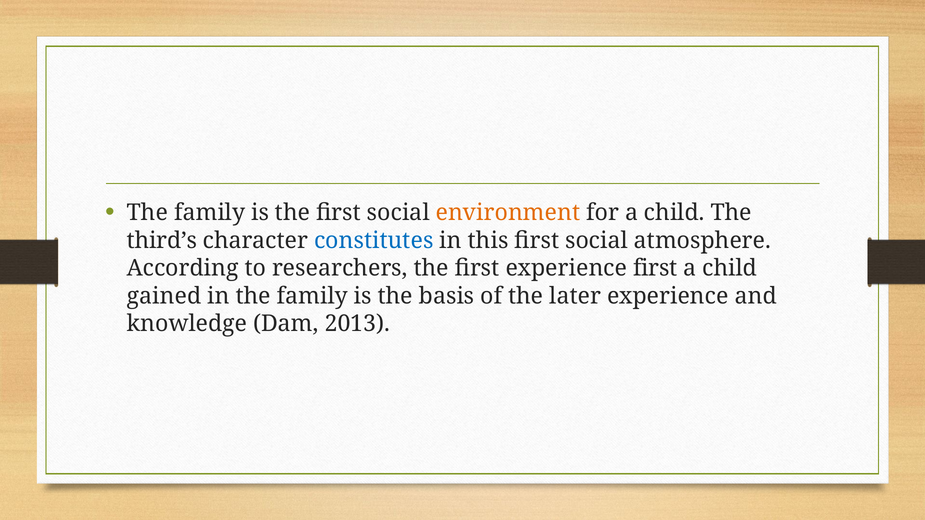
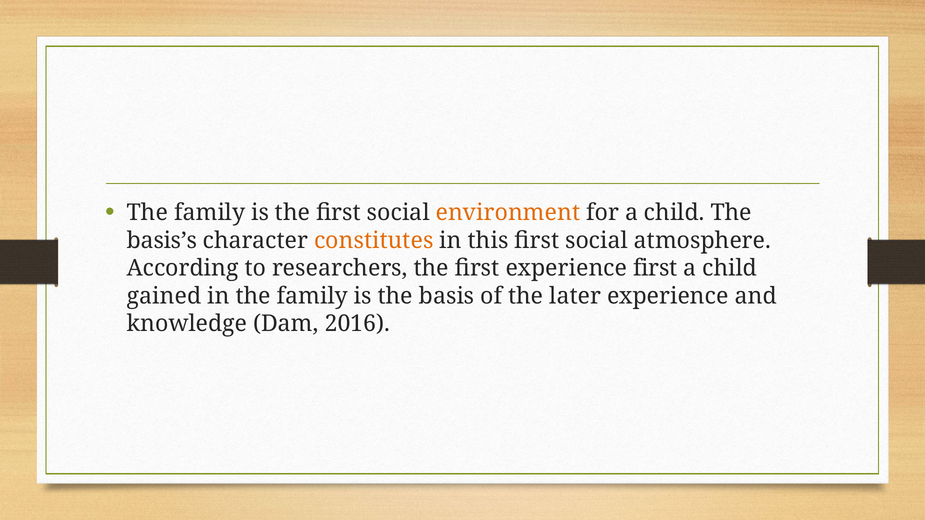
third’s: third’s -> basis’s (162, 241)
constitutes colour: blue -> orange (374, 241)
2013: 2013 -> 2016 (357, 324)
